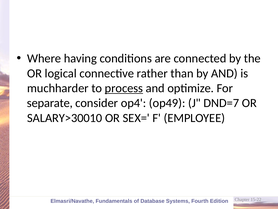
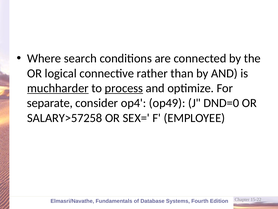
having: having -> search (80, 58)
muchharder underline: none -> present (58, 88)
DND=7: DND=7 -> DND=0 (221, 103)
SALARY>30010: SALARY>30010 -> SALARY>57258 (65, 118)
